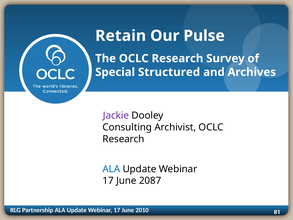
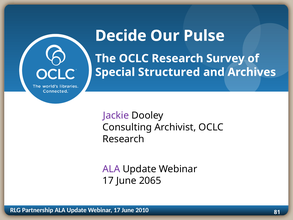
Retain: Retain -> Decide (121, 36)
ALA colour: blue -> purple (111, 169)
2087: 2087 -> 2065 (150, 181)
